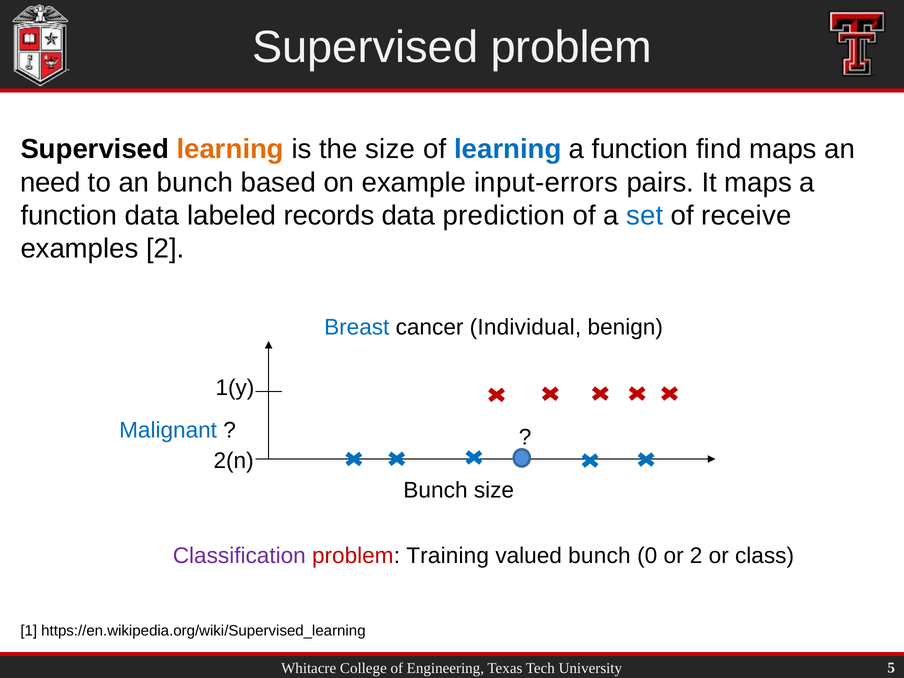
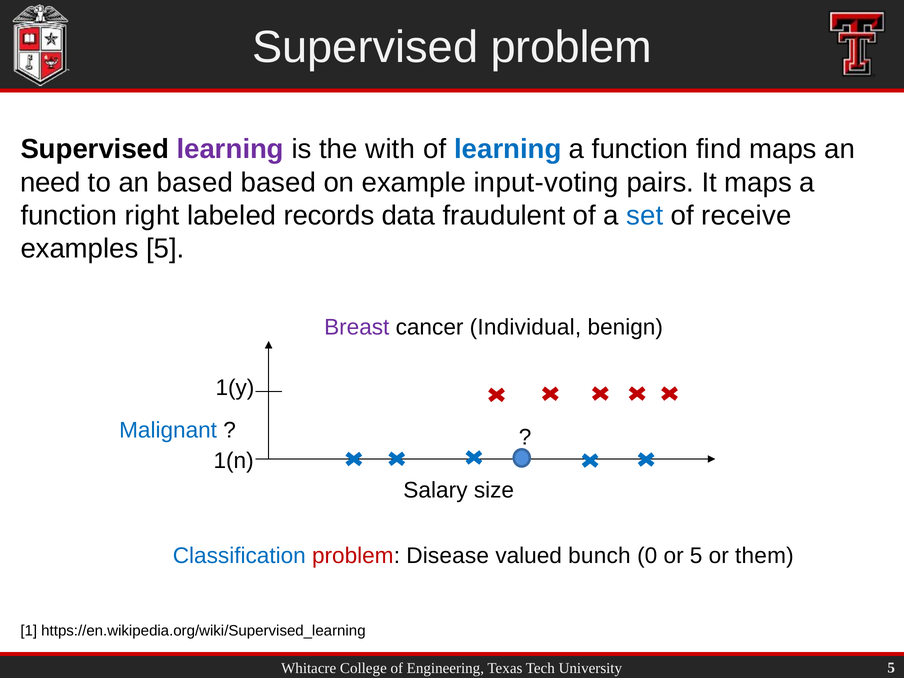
learning colour: orange -> purple (230, 149)
the size: size -> with (390, 149)
an bunch: bunch -> based (195, 182)
input-errors: input-errors -> input-voting (546, 182)
function data: data -> right (152, 216)
prediction: prediction -> fraudulent (504, 216)
examples 2: 2 -> 5 (165, 249)
Breast colour: blue -> purple (357, 327)
2(n: 2(n -> 1(n (234, 461)
Bunch: Bunch -> Salary (435, 490)
Classification colour: purple -> blue (239, 556)
Training: Training -> Disease (448, 556)
or 2: 2 -> 5 (696, 556)
class: class -> them (764, 556)
